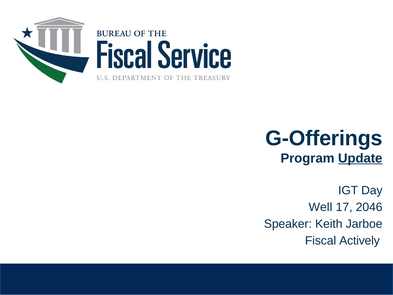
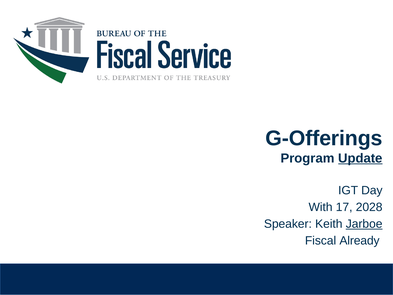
Well: Well -> With (321, 207)
2046: 2046 -> 2028 (369, 207)
Jarboe underline: none -> present (364, 224)
Actively: Actively -> Already (360, 241)
